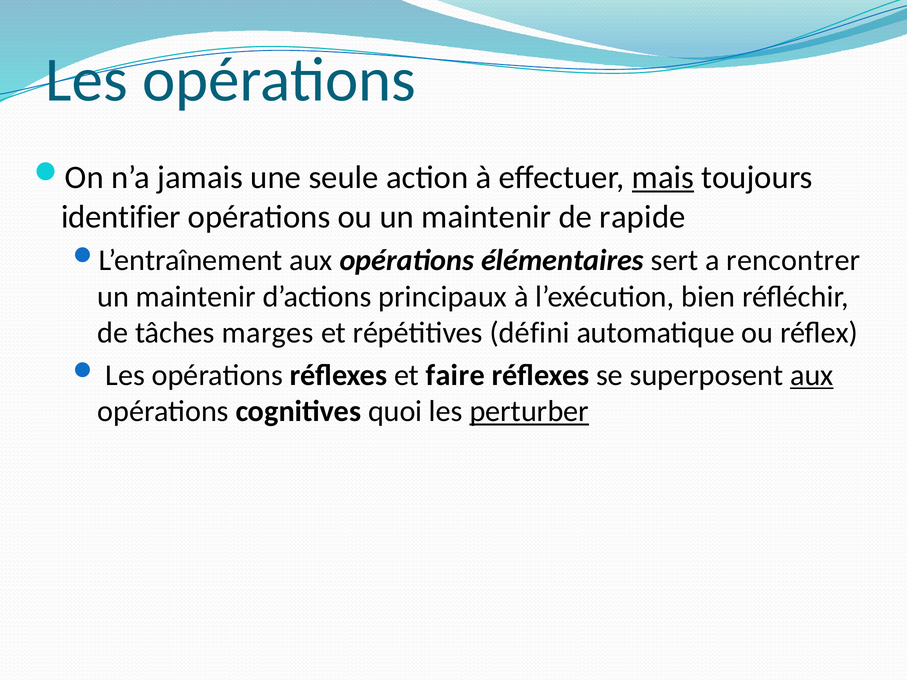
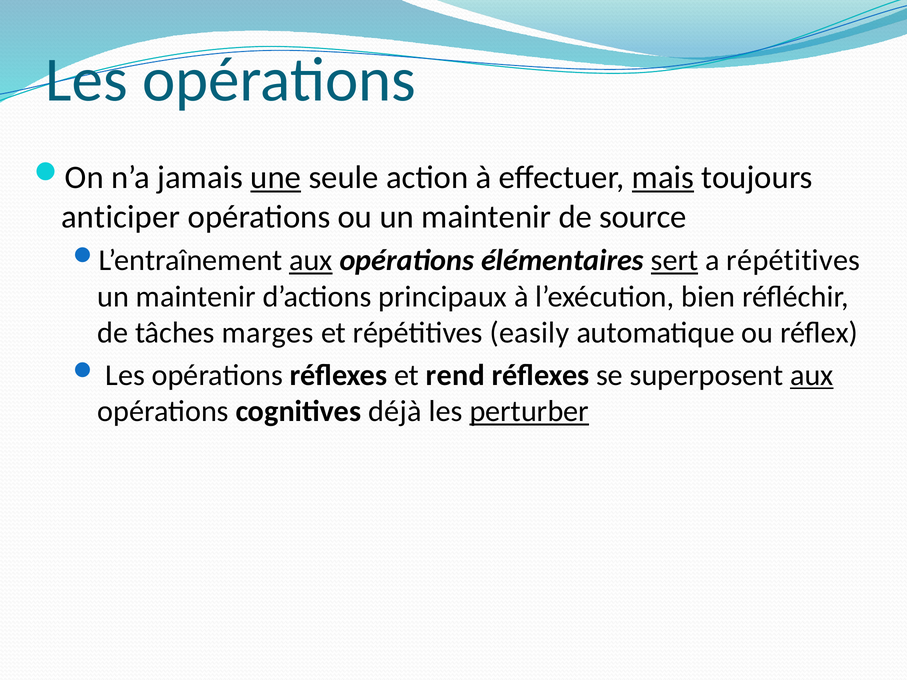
une underline: none -> present (276, 178)
identifier: identifier -> anticiper (121, 217)
rapide: rapide -> source (643, 217)
aux underline: none -> present (311, 260)
sert underline: none -> present (675, 260)
a rencontrer: rencontrer -> répétitives (793, 260)
défini: défini -> easily (529, 333)
faire: faire -> rend (455, 375)
quoi: quoi -> déjà (395, 412)
